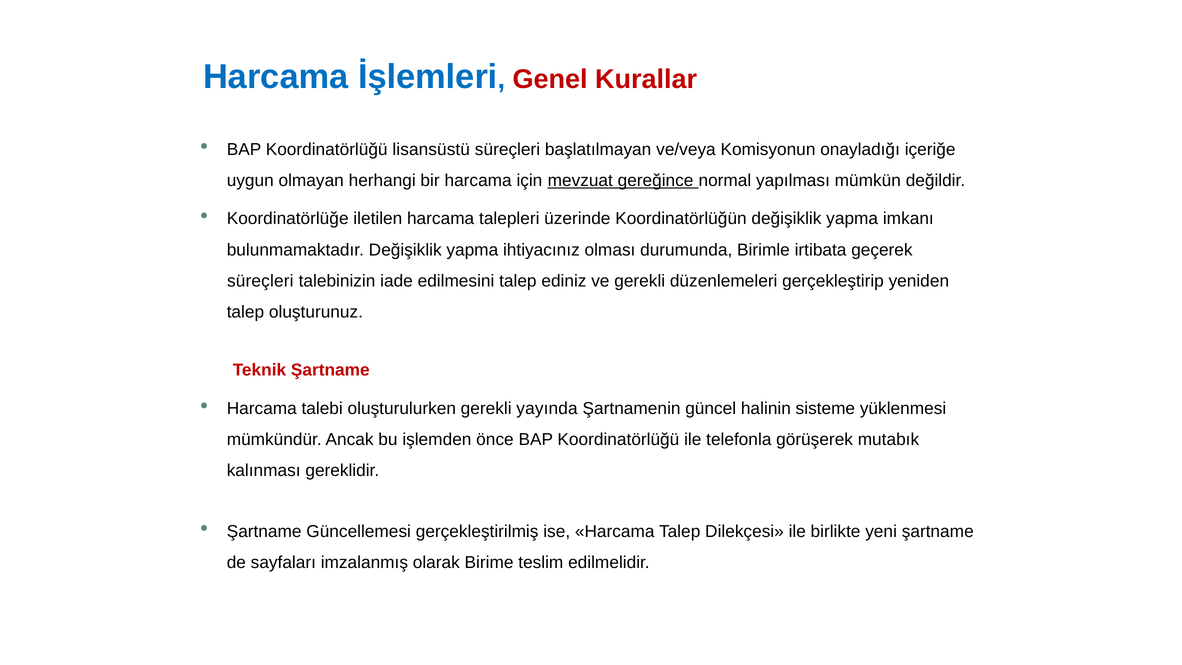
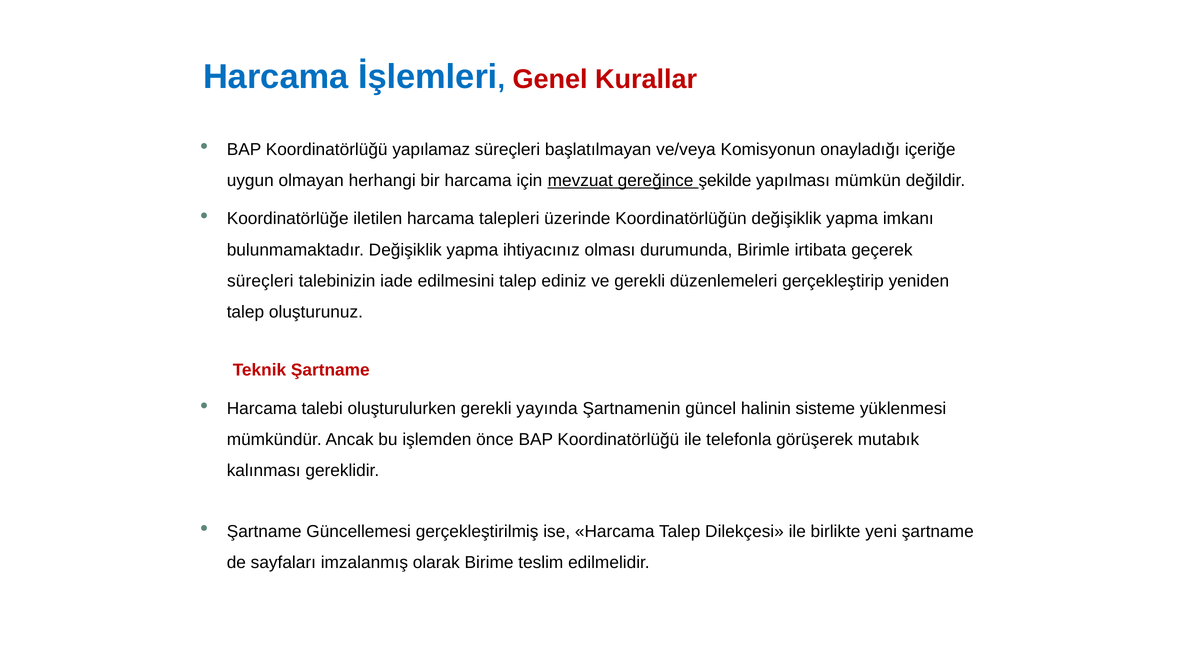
lisansüstü: lisansüstü -> yapılamaz (431, 149)
normal: normal -> şekilde (725, 180)
